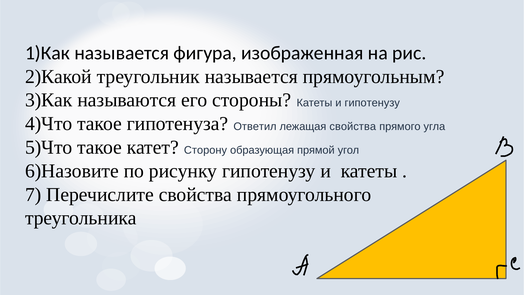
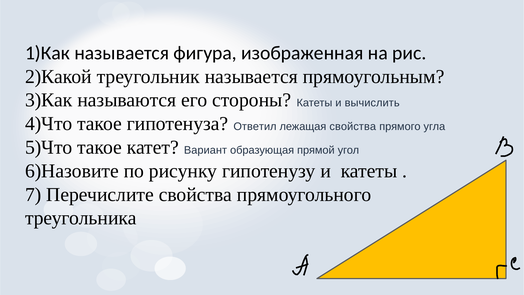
и гипотенузу: гипотенузу -> вычислить (372, 103)
Сторону: Сторону -> Вариант (206, 150)
